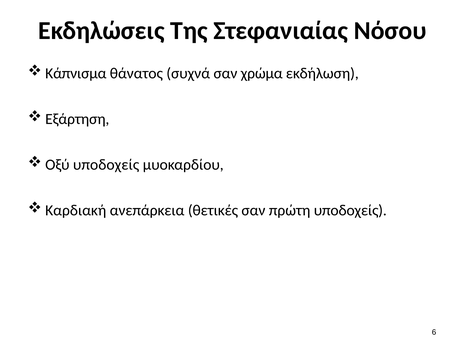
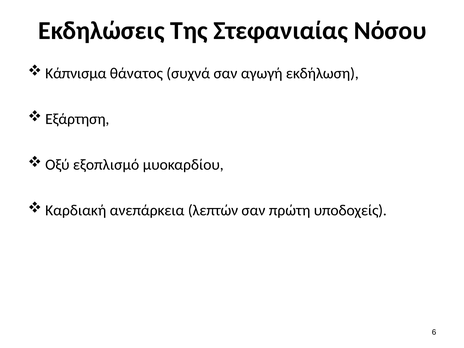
χρώμα: χρώμα -> αγωγή (262, 73)
Οξύ υποδοχείς: υποδοχείς -> εξοπλισμό (106, 165)
θετικές: θετικές -> λεπτών (213, 210)
